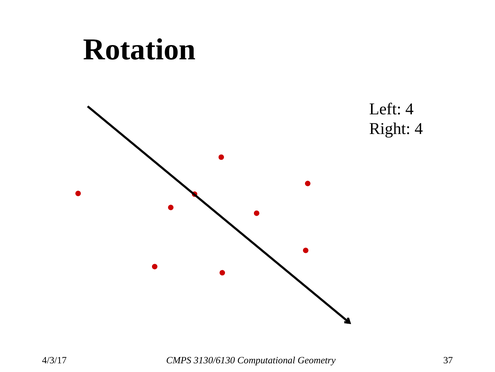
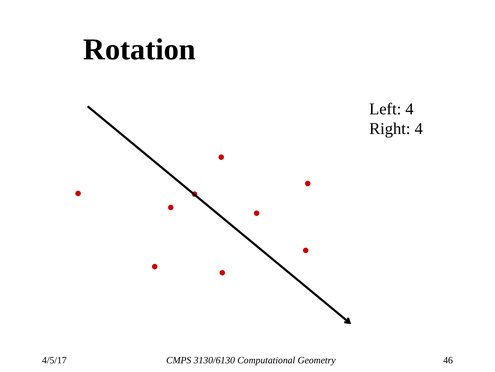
4/3/17: 4/3/17 -> 4/5/17 (54, 360)
37: 37 -> 46 (448, 360)
